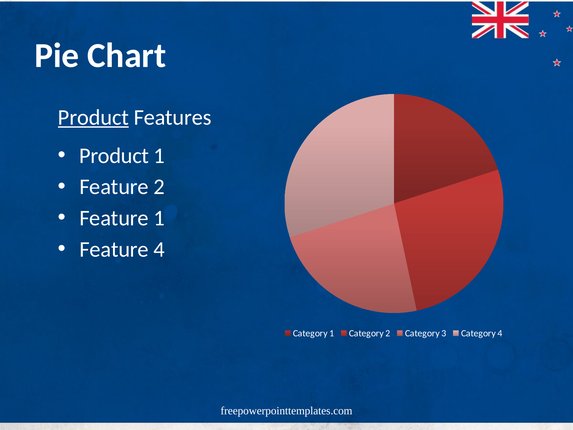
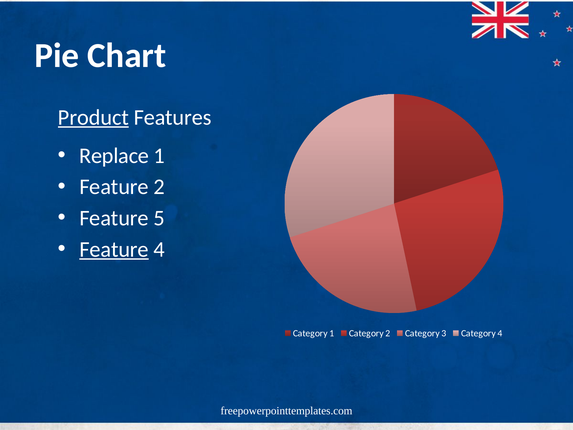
Product: Product -> Replace (114, 156)
Feature 1: 1 -> 5 (159, 218)
Feature underline: none -> present (114, 249)
